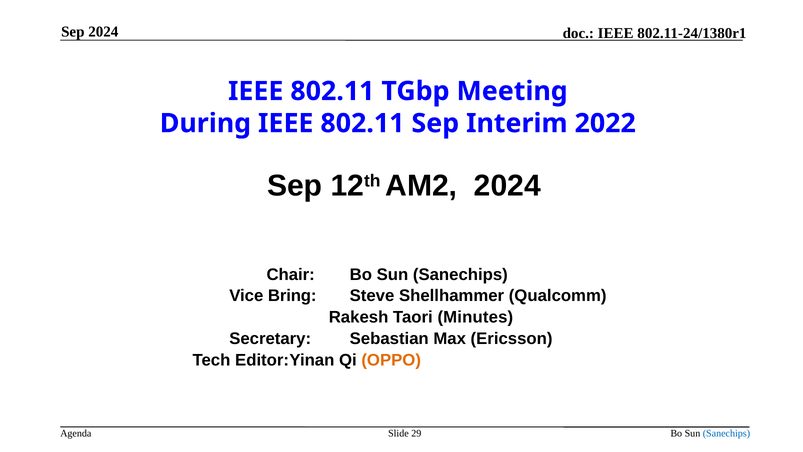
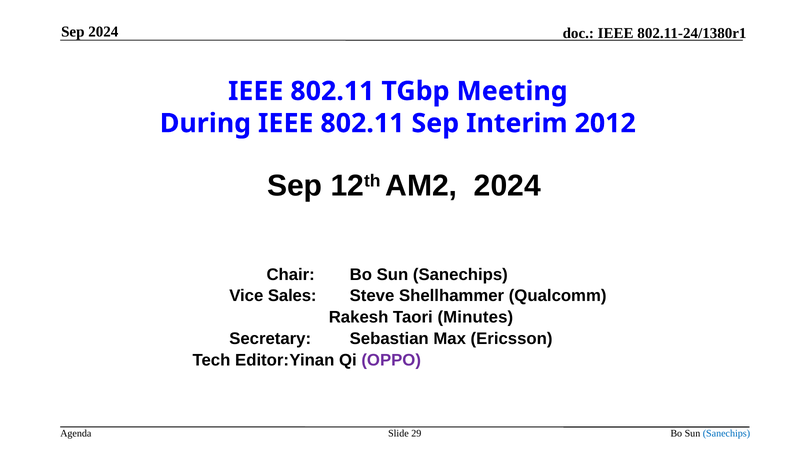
2022: 2022 -> 2012 (605, 123)
Bring: Bring -> Sales (292, 296)
OPPO colour: orange -> purple (391, 360)
